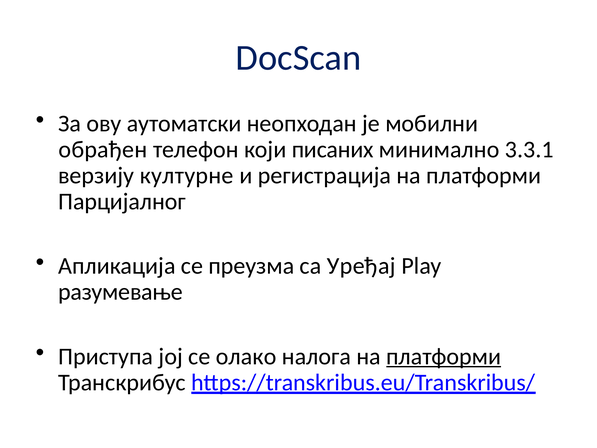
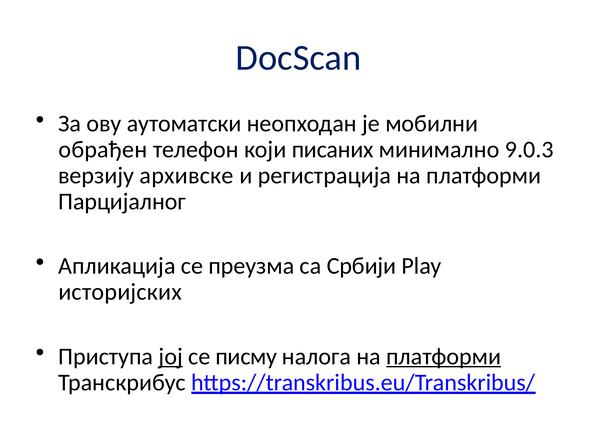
3.3.1: 3.3.1 -> 9.0.3 (529, 150)
културне: културне -> архивске (187, 176)
Уређај: Уређај -> Србији (361, 266)
разумевање: разумевање -> историјских (120, 292)
јој underline: none -> present (171, 356)
олако: олако -> писму (246, 356)
